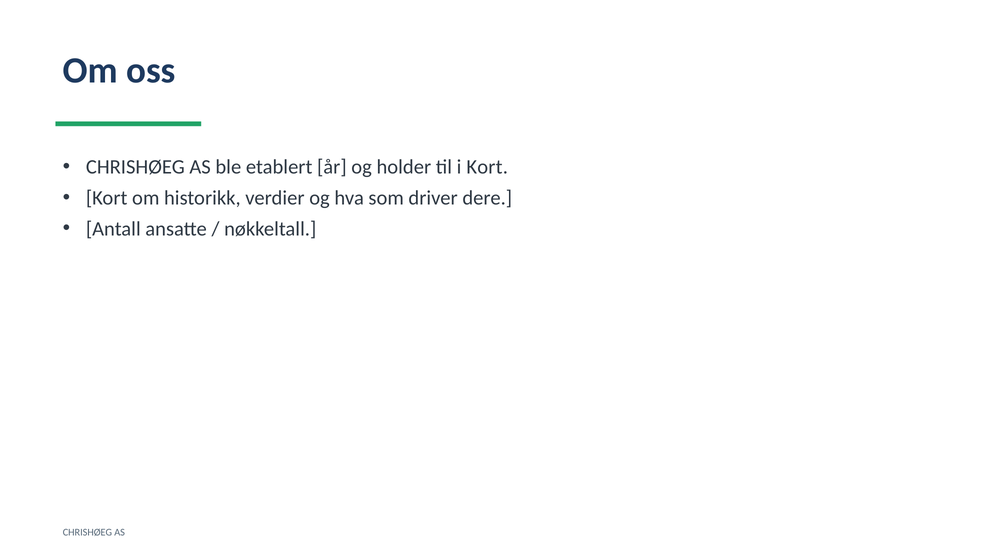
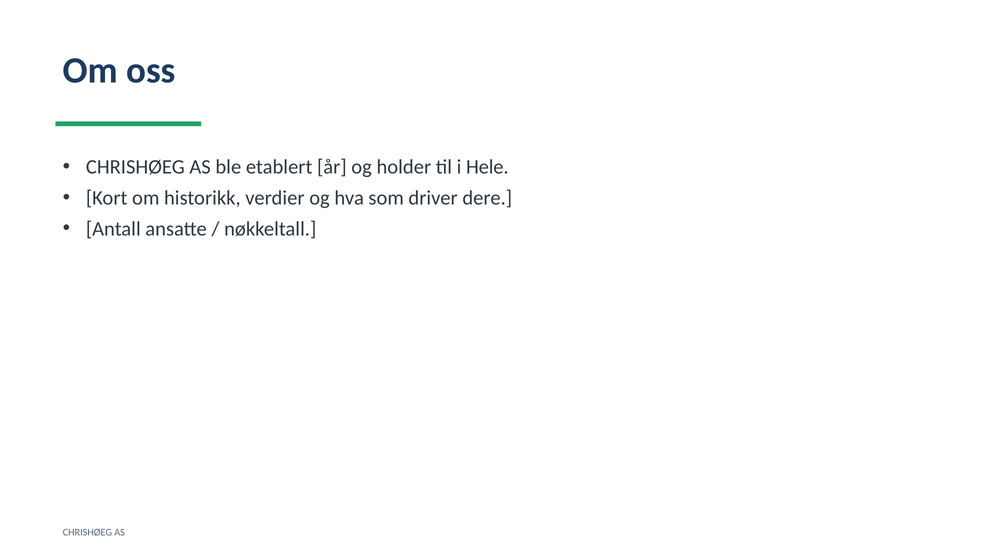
i Kort: Kort -> Hele (487, 167)
